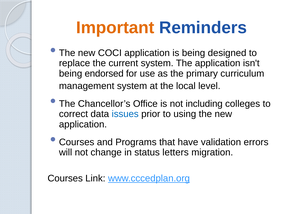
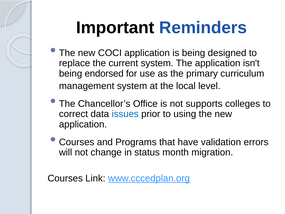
Important colour: orange -> black (115, 28)
including: including -> supports (204, 104)
letters: letters -> month (176, 152)
